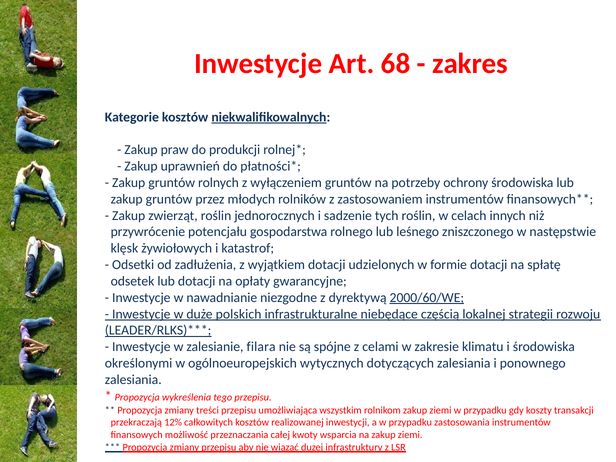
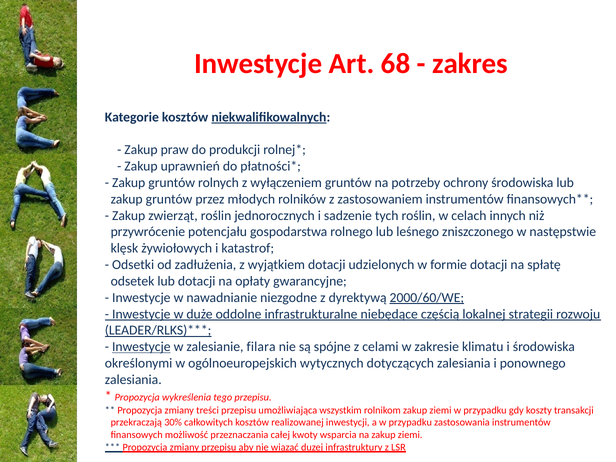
polskich: polskich -> oddolne (239, 314)
Inwestycje underline: none -> present (141, 347)
12%: 12% -> 30% (173, 423)
